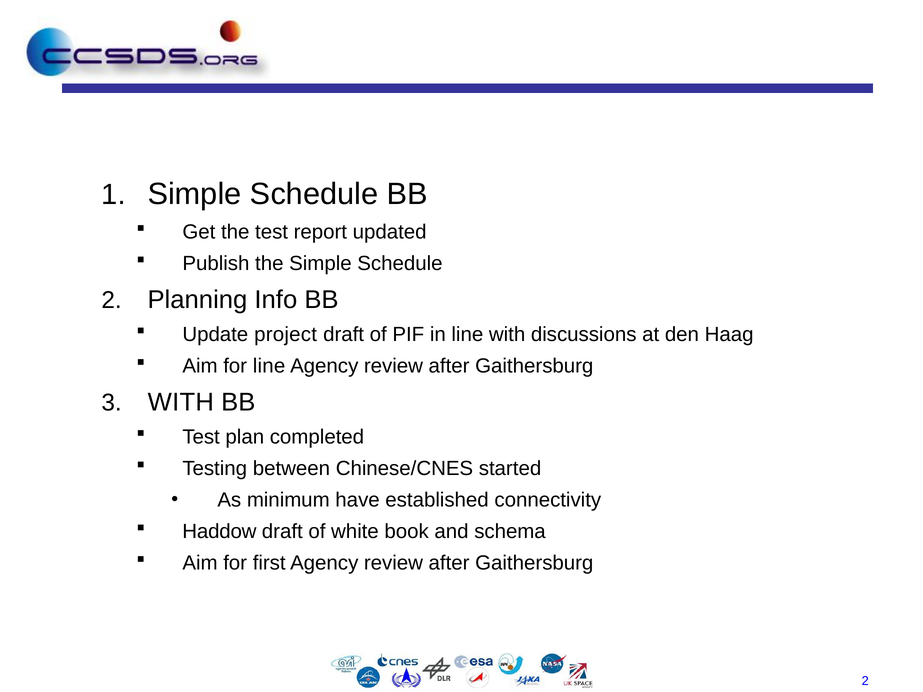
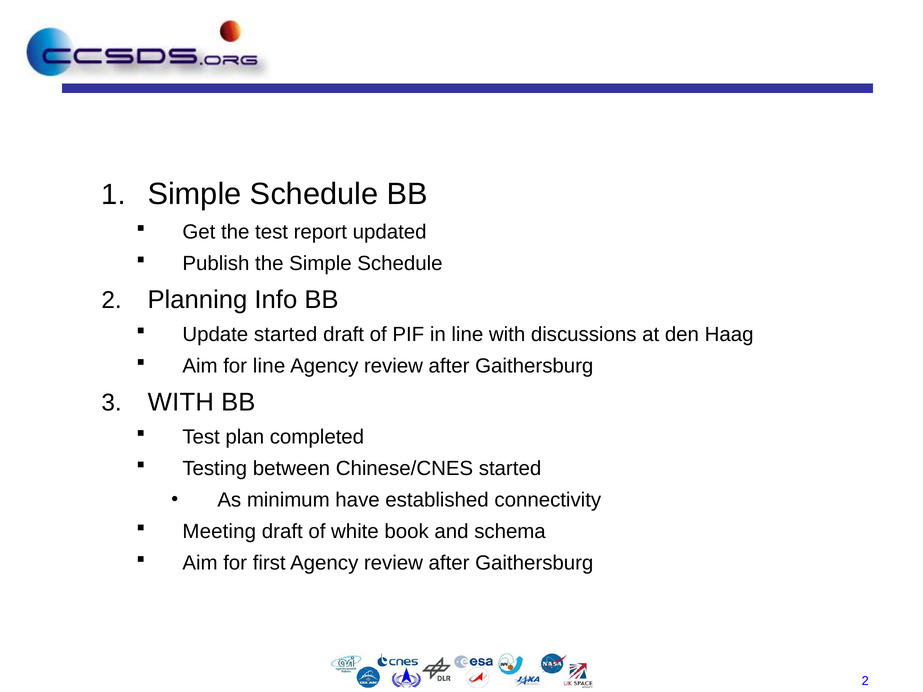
Update project: project -> started (286, 335)
Haddow: Haddow -> Meeting (219, 532)
